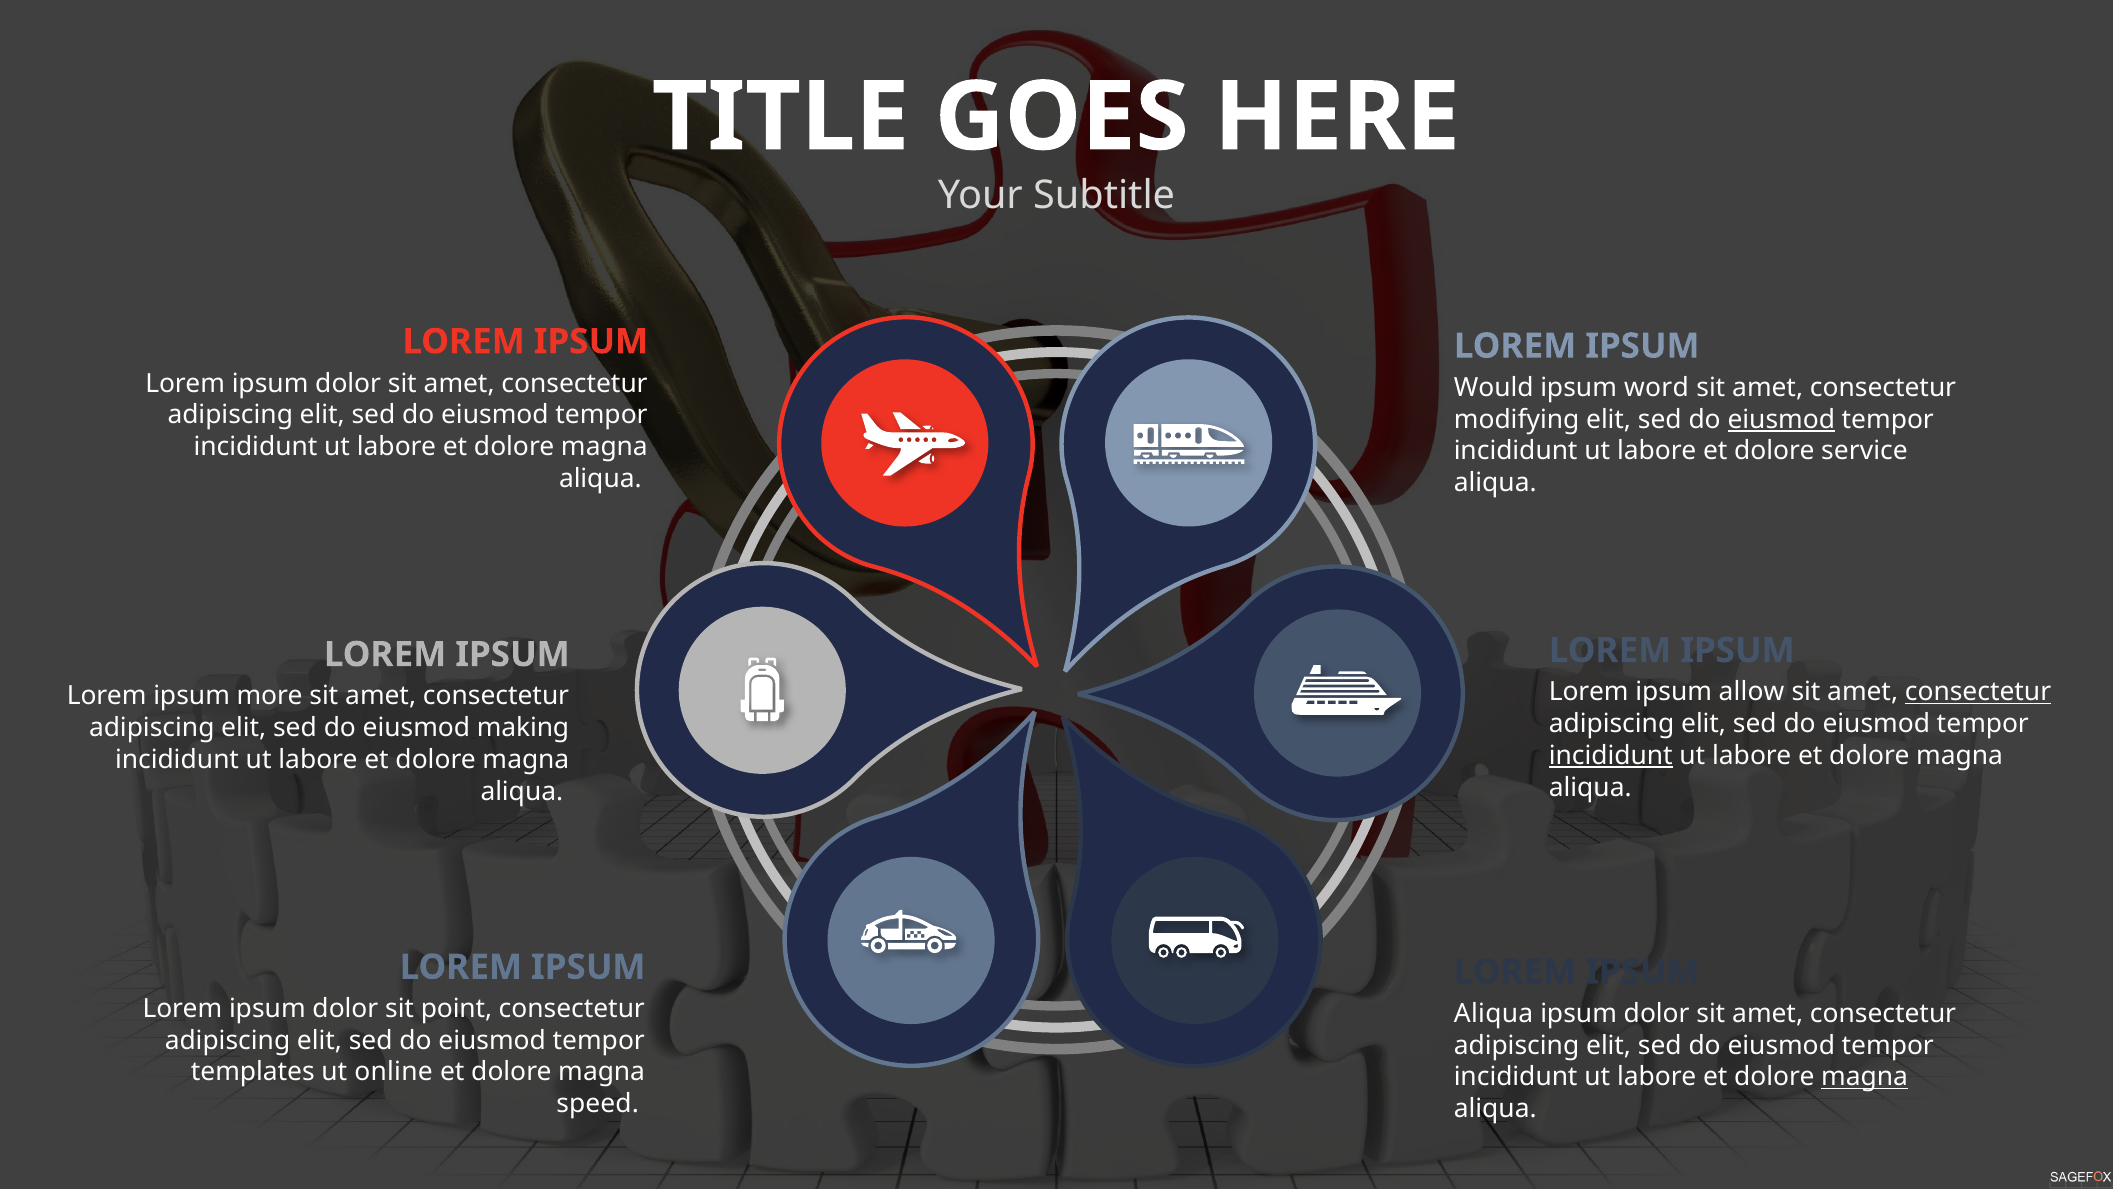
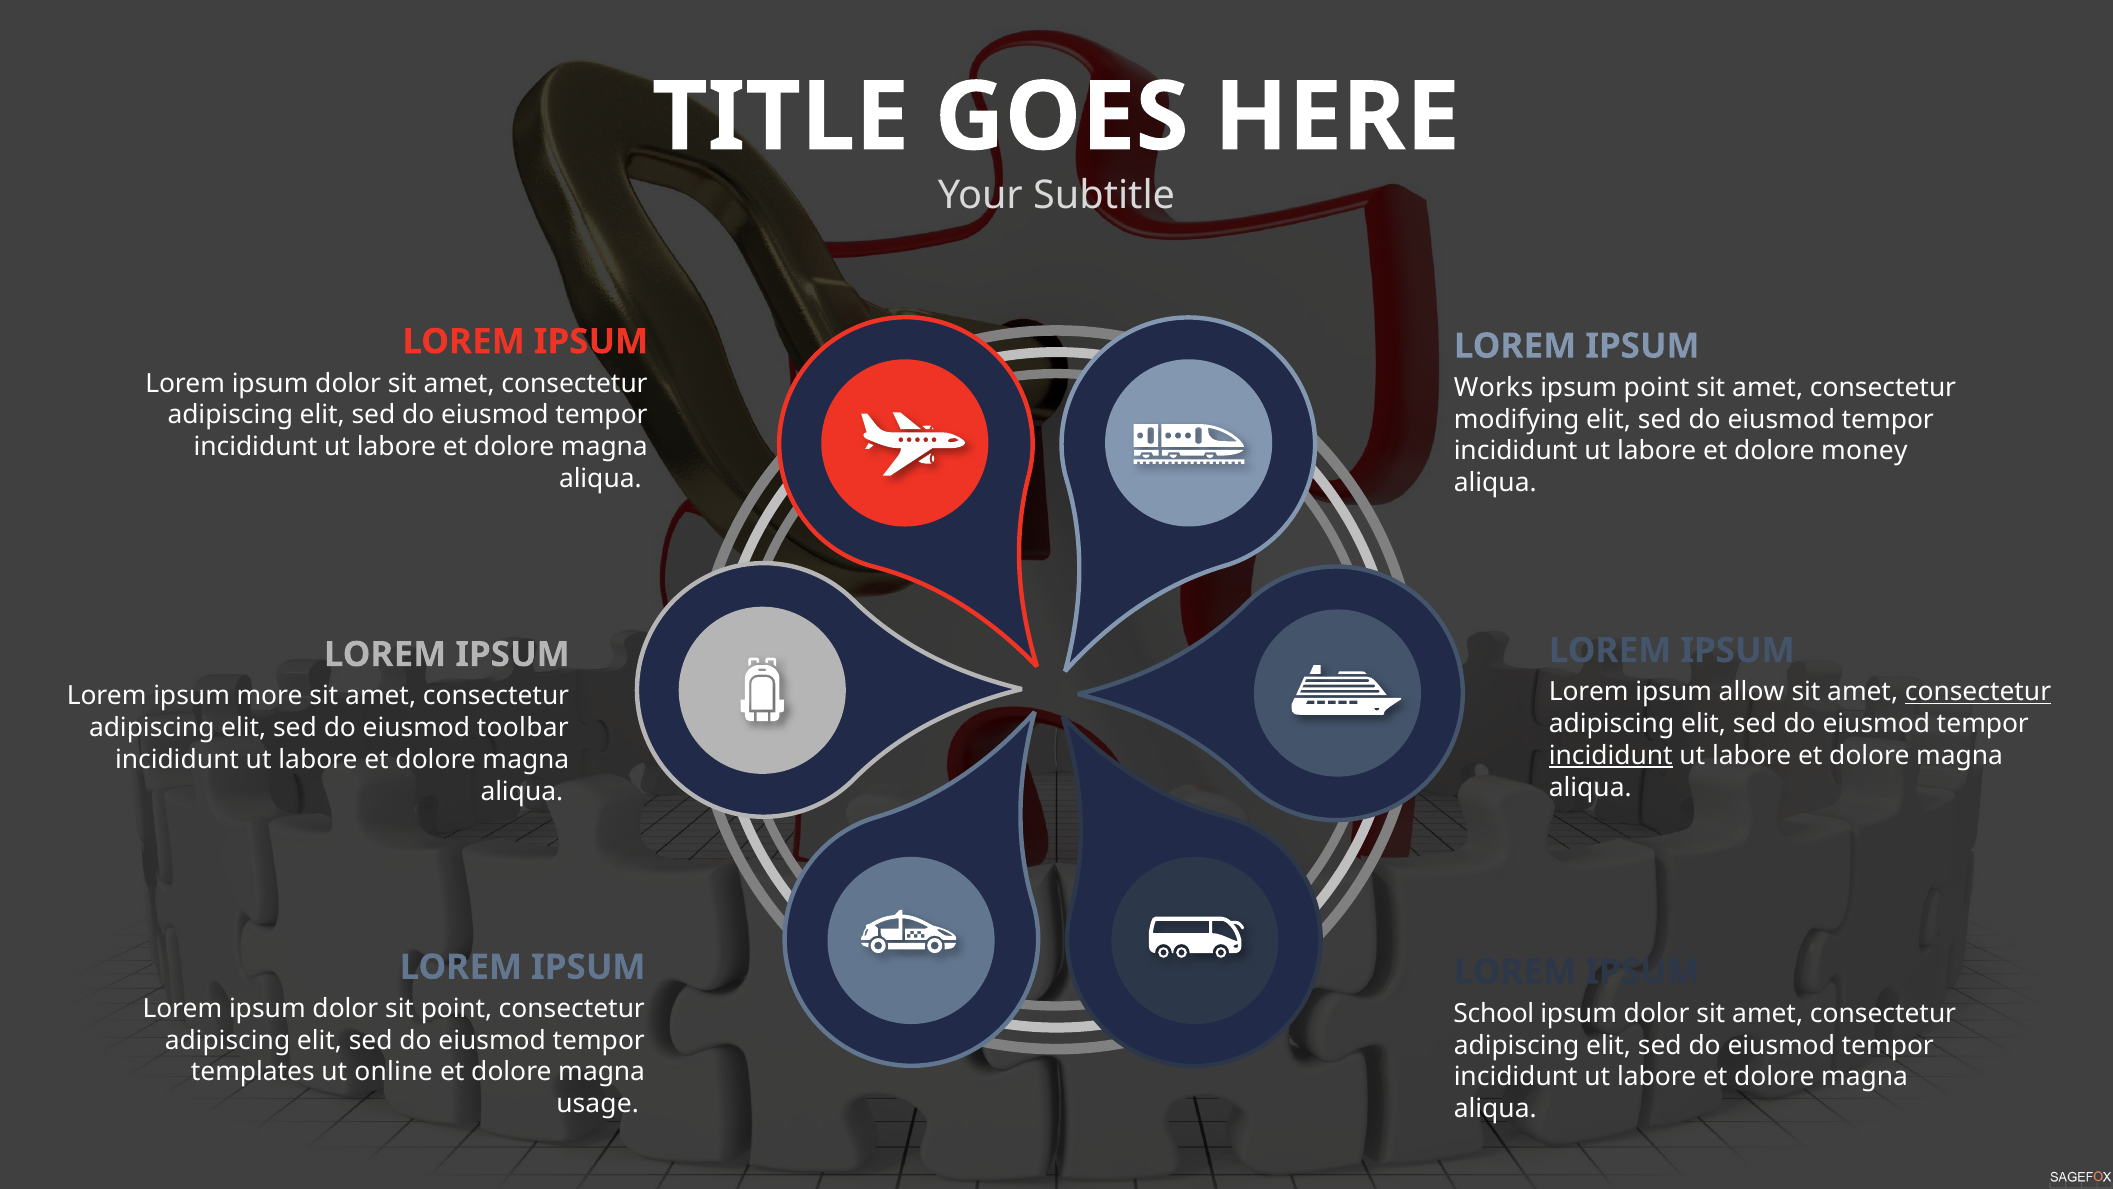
Would: Would -> Works (1494, 388)
ipsum word: word -> point (1657, 388)
eiusmod underline: present -> none (1781, 419)
service: service -> money (1864, 451)
making: making -> toolbar (523, 728)
Aliqua: Aliqua -> School (1494, 1013)
magna underline: present -> none (1865, 1077)
speed: speed -> usage (598, 1104)
